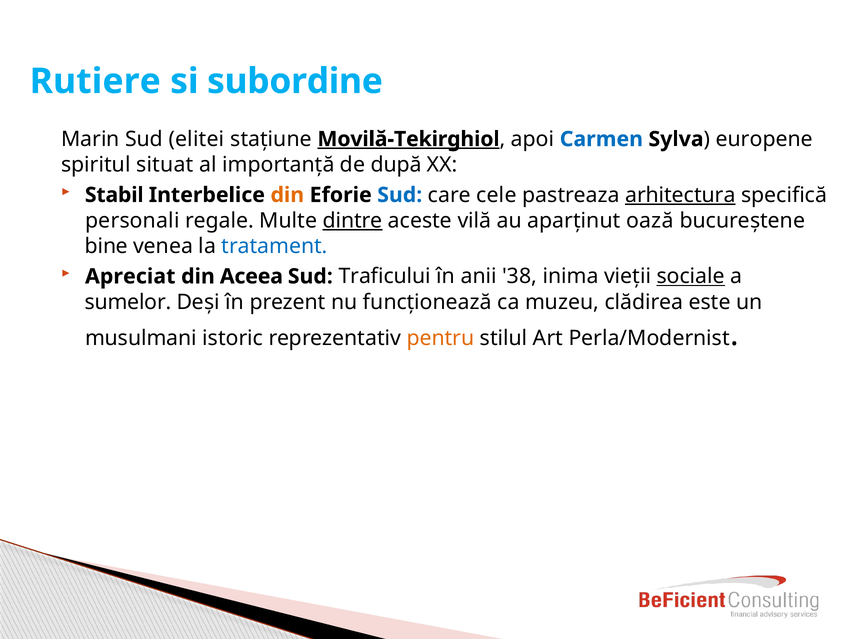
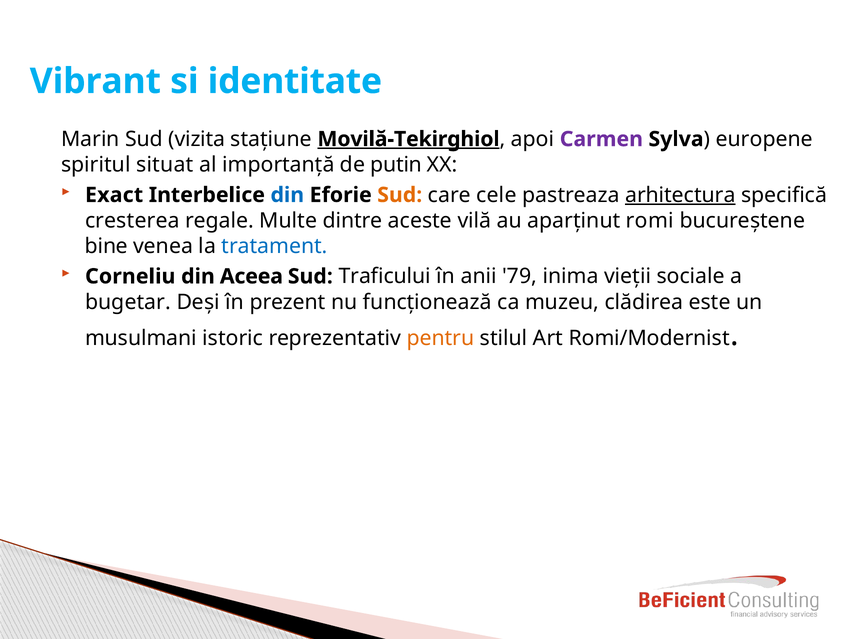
Rutiere: Rutiere -> Vibrant (95, 81)
subordine: subordine -> identitate (295, 81)
elitei: elitei -> vizita (197, 139)
Carmen colour: blue -> purple (601, 139)
după: după -> putin (396, 165)
Stabil: Stabil -> Exact (114, 195)
din colour: orange -> blue (287, 195)
Sud colour: blue -> orange (400, 195)
personali: personali -> cresterea (132, 221)
dintre underline: present -> none (353, 221)
oază: oază -> romi (650, 221)
Apreciat: Apreciat -> Corneliu (130, 276)
38: 38 -> 79 (520, 276)
sociale underline: present -> none (691, 276)
sumelor: sumelor -> bugetar (128, 302)
Perla/Modernist: Perla/Modernist -> Romi/Modernist (649, 338)
